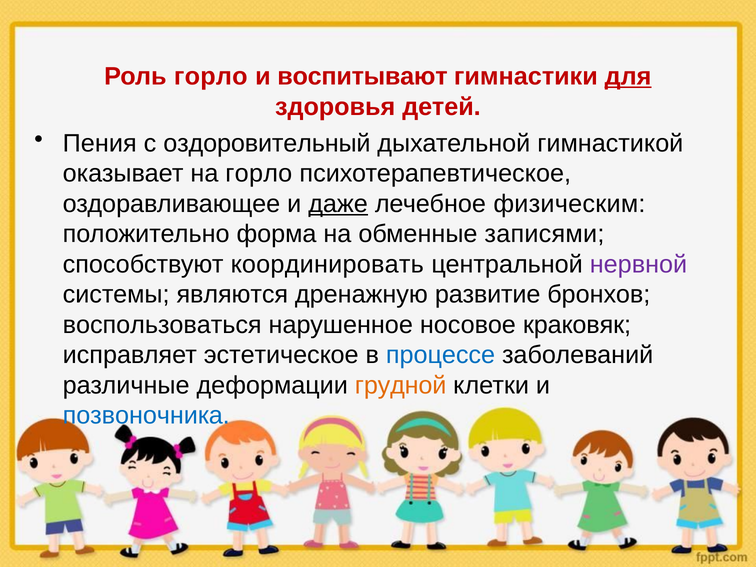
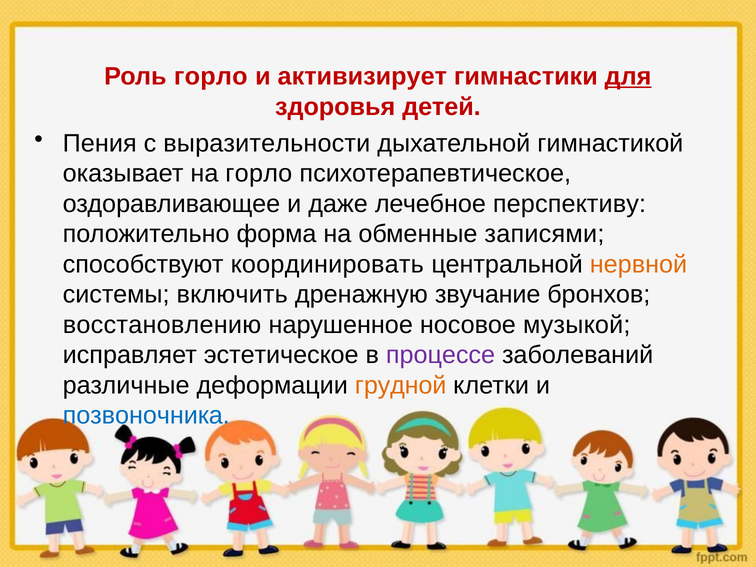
воспитывают: воспитывают -> активизирует (362, 77)
оздоровительный: оздоровительный -> выразительности (267, 143)
даже underline: present -> none (338, 204)
физическим: физическим -> перспективу (569, 204)
нервной colour: purple -> orange (638, 264)
являются: являются -> включить (232, 295)
развитие: развитие -> звучание (488, 295)
воспользоваться: воспользоваться -> восстановлению (162, 325)
краковяк: краковяк -> музыкой (577, 325)
процессе colour: blue -> purple (440, 355)
